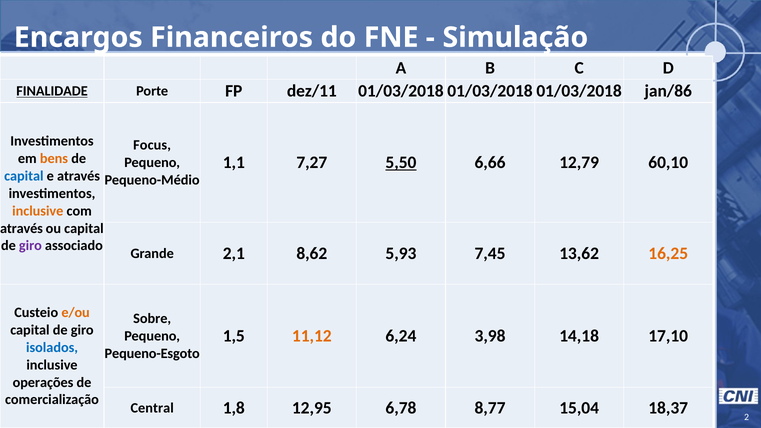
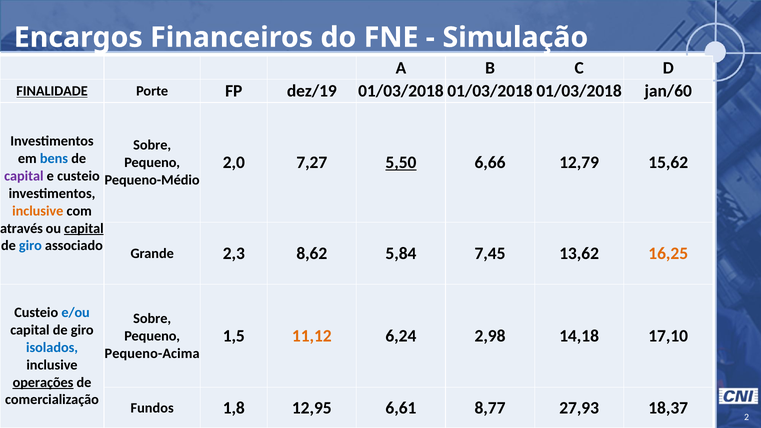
dez/11: dez/11 -> dez/19 (312, 91)
jan/86: jan/86 -> jan/60 (668, 91)
Focus: Focus -> Sobre (152, 145)
bens colour: orange -> blue (54, 159)
1,1: 1,1 -> 2,0 (234, 163)
60,10: 60,10 -> 15,62 (668, 163)
capital colour: blue -> purple (24, 176)
e através: através -> custeio (78, 176)
capital underline: none -> present (84, 228)
giro colour: purple -> blue (30, 246)
2,1: 2,1 -> 2,3 (234, 254)
5,93: 5,93 -> 5,84 (401, 254)
e/ou colour: orange -> blue (76, 313)
3,98: 3,98 -> 2,98 (490, 336)
Pequeno-Esgoto: Pequeno-Esgoto -> Pequeno-Acima (152, 353)
operações underline: none -> present (43, 382)
Central: Central -> Fundos (152, 408)
6,78: 6,78 -> 6,61 (401, 408)
15,04: 15,04 -> 27,93 (579, 408)
